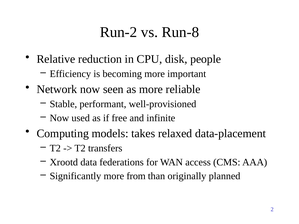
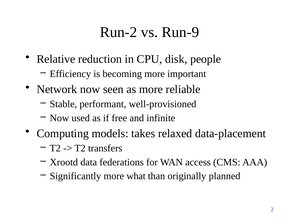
Run-8: Run-8 -> Run-9 (180, 32)
from: from -> what (136, 176)
